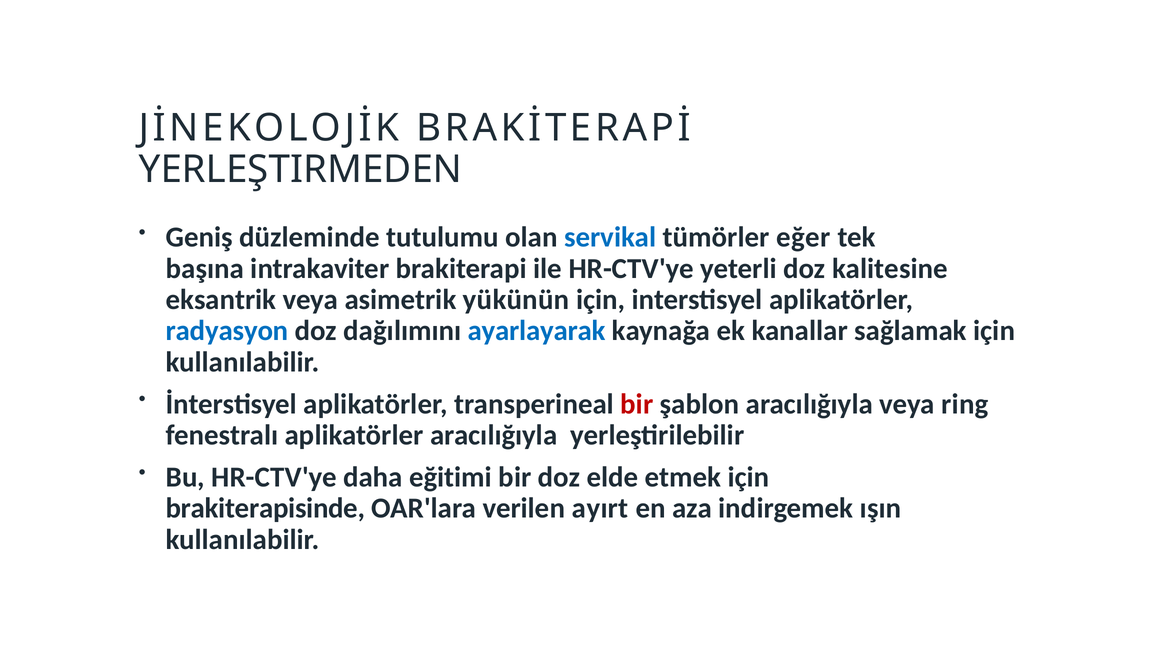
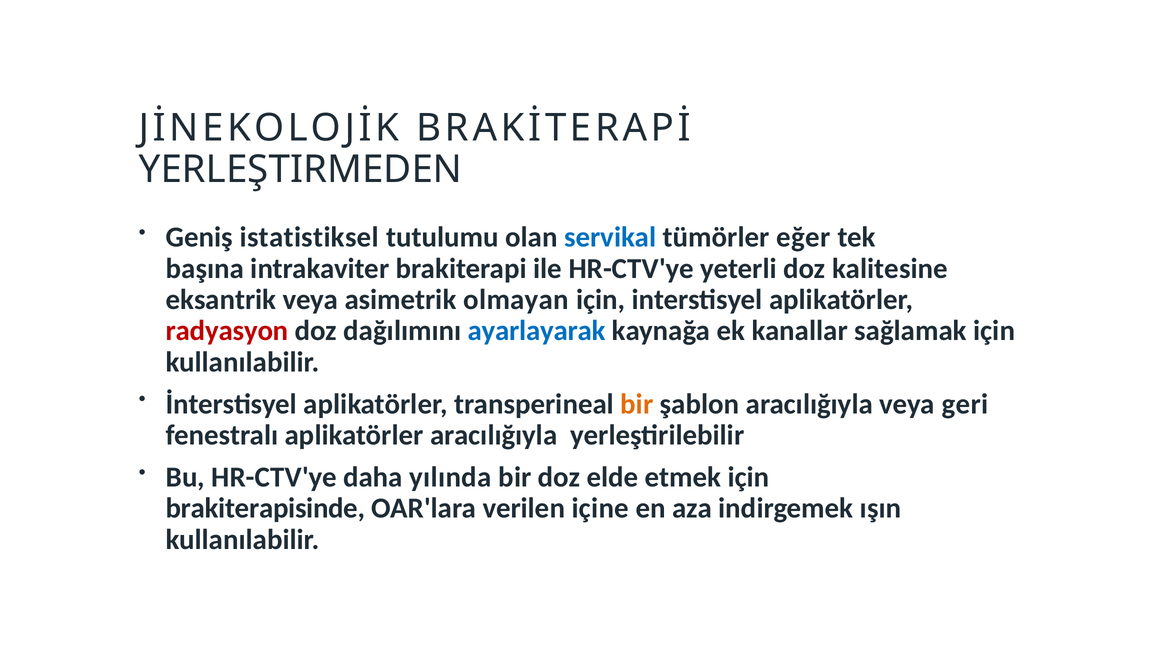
düzleminde: düzleminde -> istatistiksel (309, 237)
yükünün: yükünün -> olmayan (516, 300)
radyasyon colour: blue -> red (227, 331)
bir colour: red -> orange (637, 404)
ring: ring -> geri (965, 404)
eğitimi: eğitimi -> yılında (450, 477)
ayırt: ayırt -> içine (600, 509)
